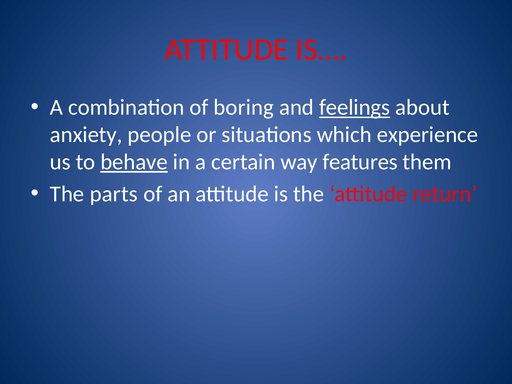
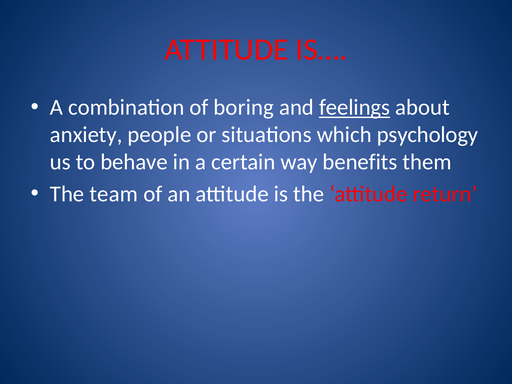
experience: experience -> psychology (428, 135)
behave underline: present -> none (134, 162)
features: features -> benefits (360, 162)
parts: parts -> team (114, 194)
